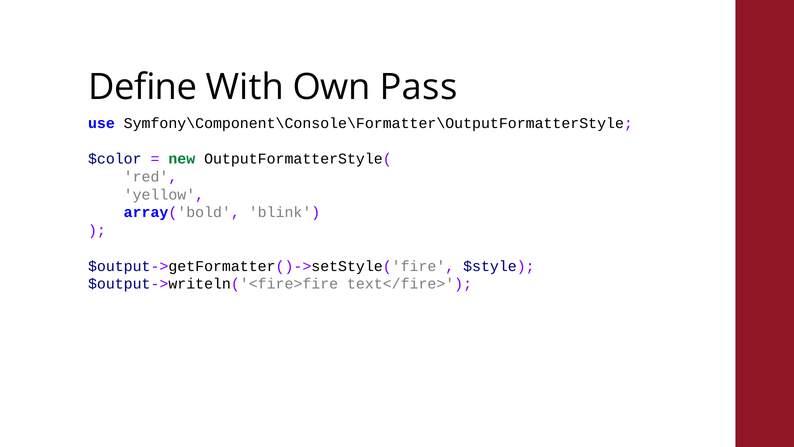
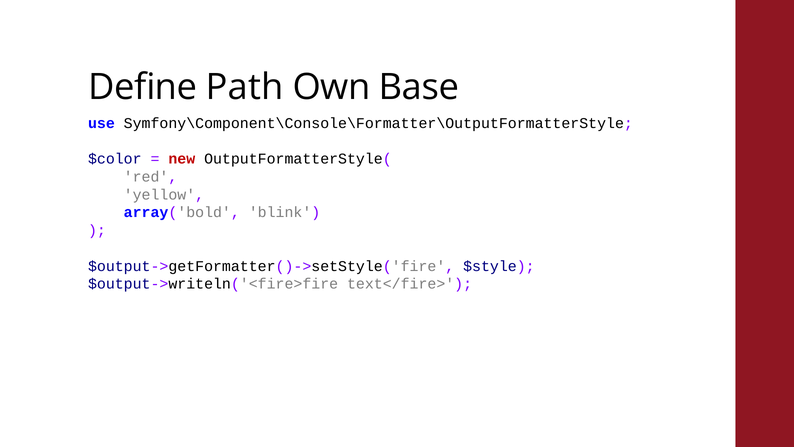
With: With -> Path (245, 87)
Pass: Pass -> Base (419, 87)
new colour: green -> red (182, 159)
